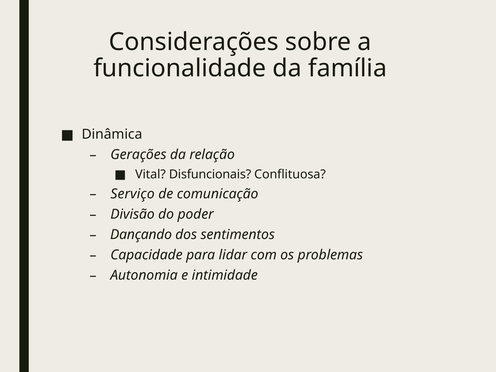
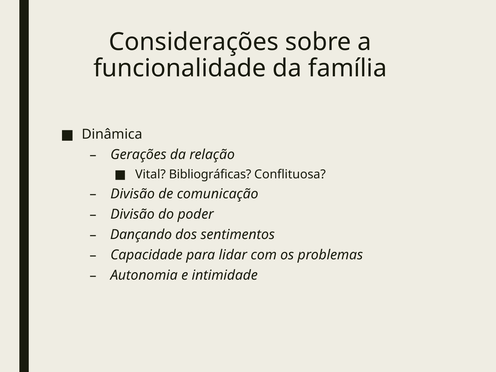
Disfuncionais: Disfuncionais -> Bibliográficas (210, 174)
Serviço: Serviço -> Divisão (133, 194)
